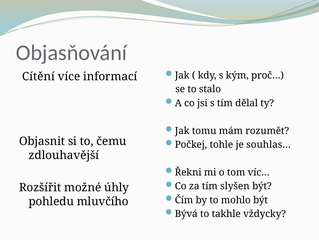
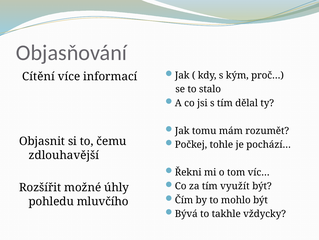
souhlas…: souhlas… -> pochází… (269, 144)
slyšen: slyšen -> využít (235, 186)
